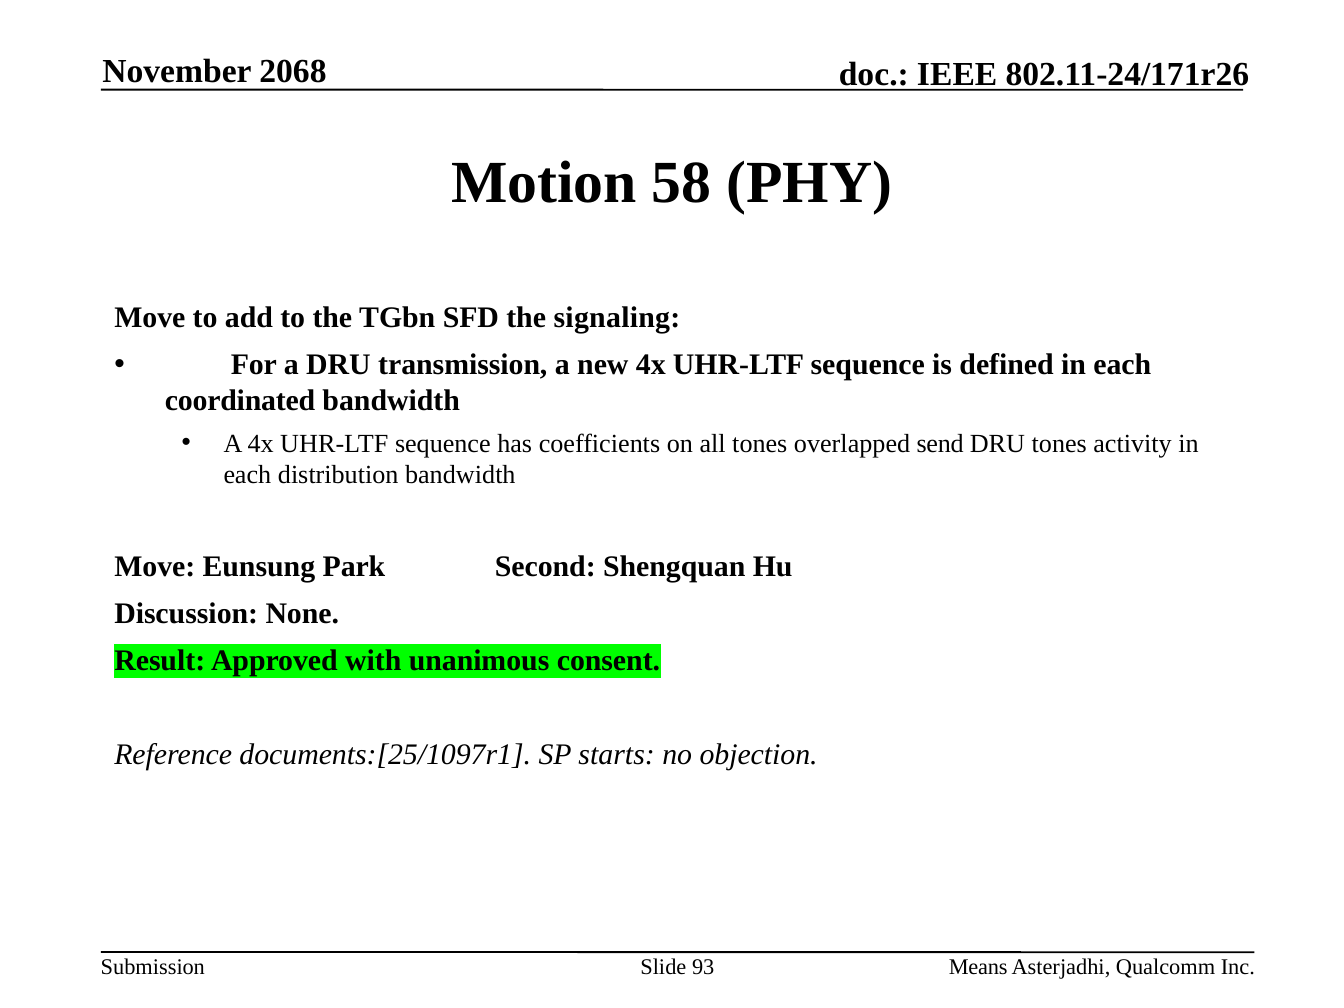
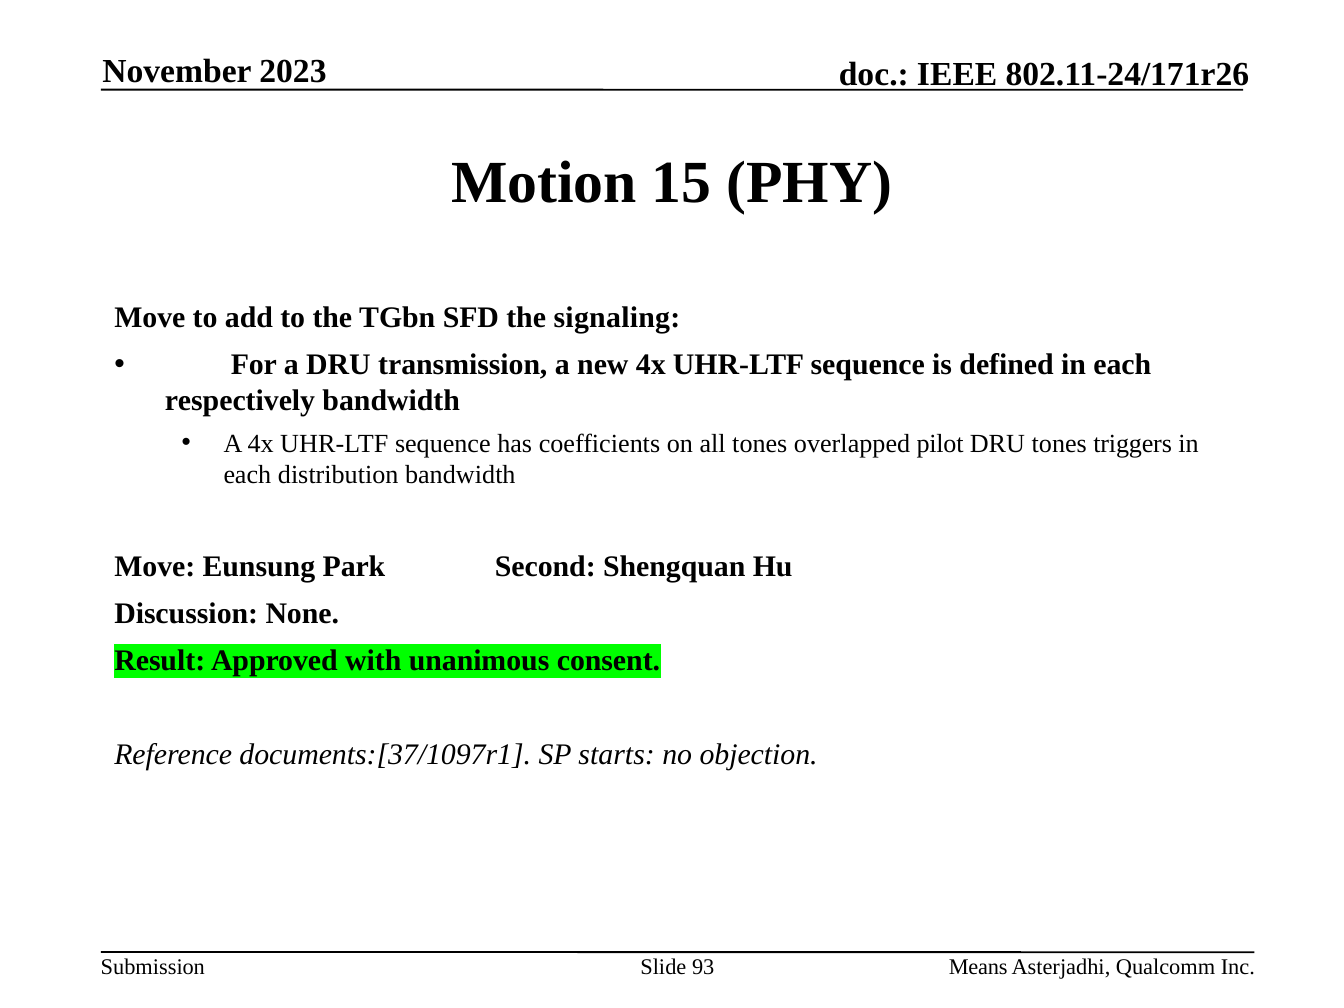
2068: 2068 -> 2023 (293, 71)
58: 58 -> 15 (682, 183)
coordinated: coordinated -> respectively (240, 401)
send: send -> pilot (940, 443)
activity: activity -> triggers (1133, 443)
documents:[25/1097r1: documents:[25/1097r1 -> documents:[37/1097r1 (385, 755)
